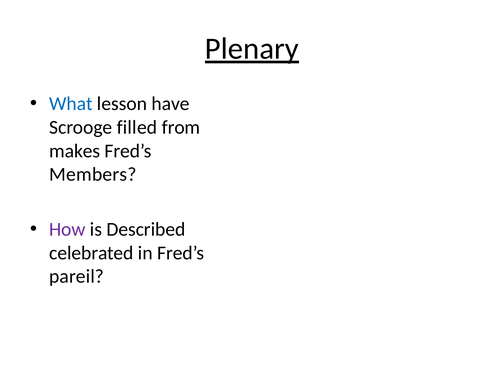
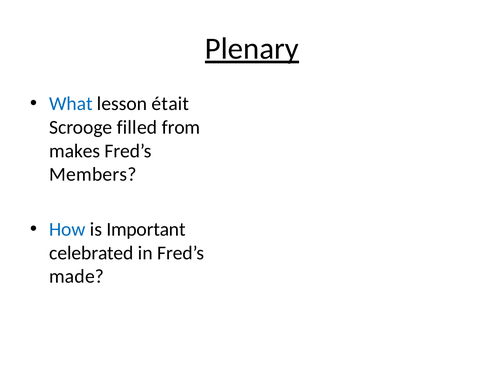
have: have -> était (170, 104)
How colour: purple -> blue (67, 229)
Described: Described -> Important (146, 229)
pareil: pareil -> made (77, 276)
